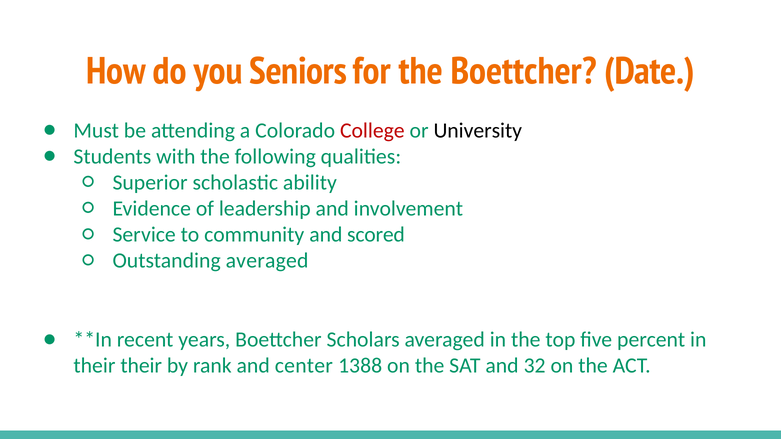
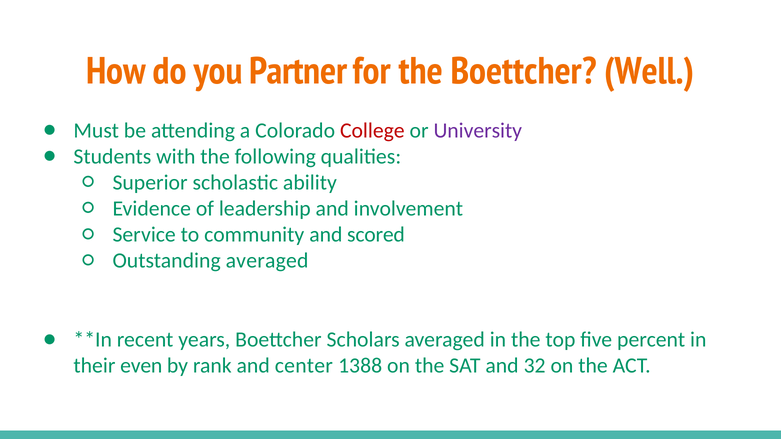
Seniors: Seniors -> Partner (298, 71)
Date: Date -> Well (649, 71)
University colour: black -> purple (478, 131)
their their: their -> even (141, 366)
